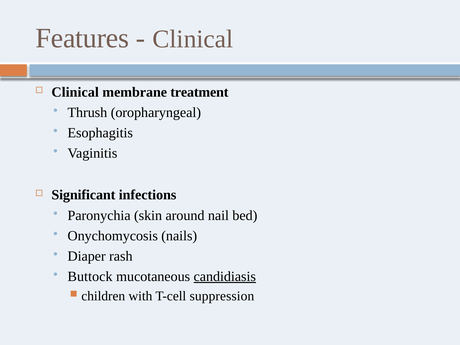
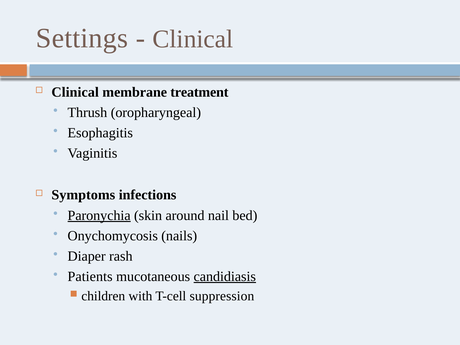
Features: Features -> Settings (82, 38)
Significant: Significant -> Symptoms (83, 195)
Paronychia underline: none -> present (99, 215)
Buttock: Buttock -> Patients (90, 277)
